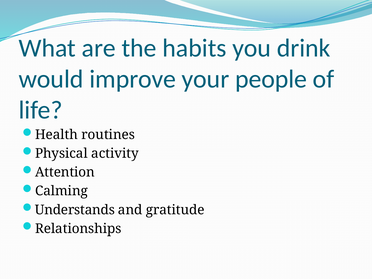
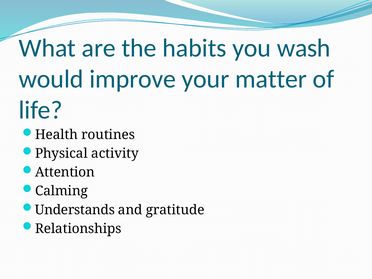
drink: drink -> wash (304, 48)
people: people -> matter (271, 79)
